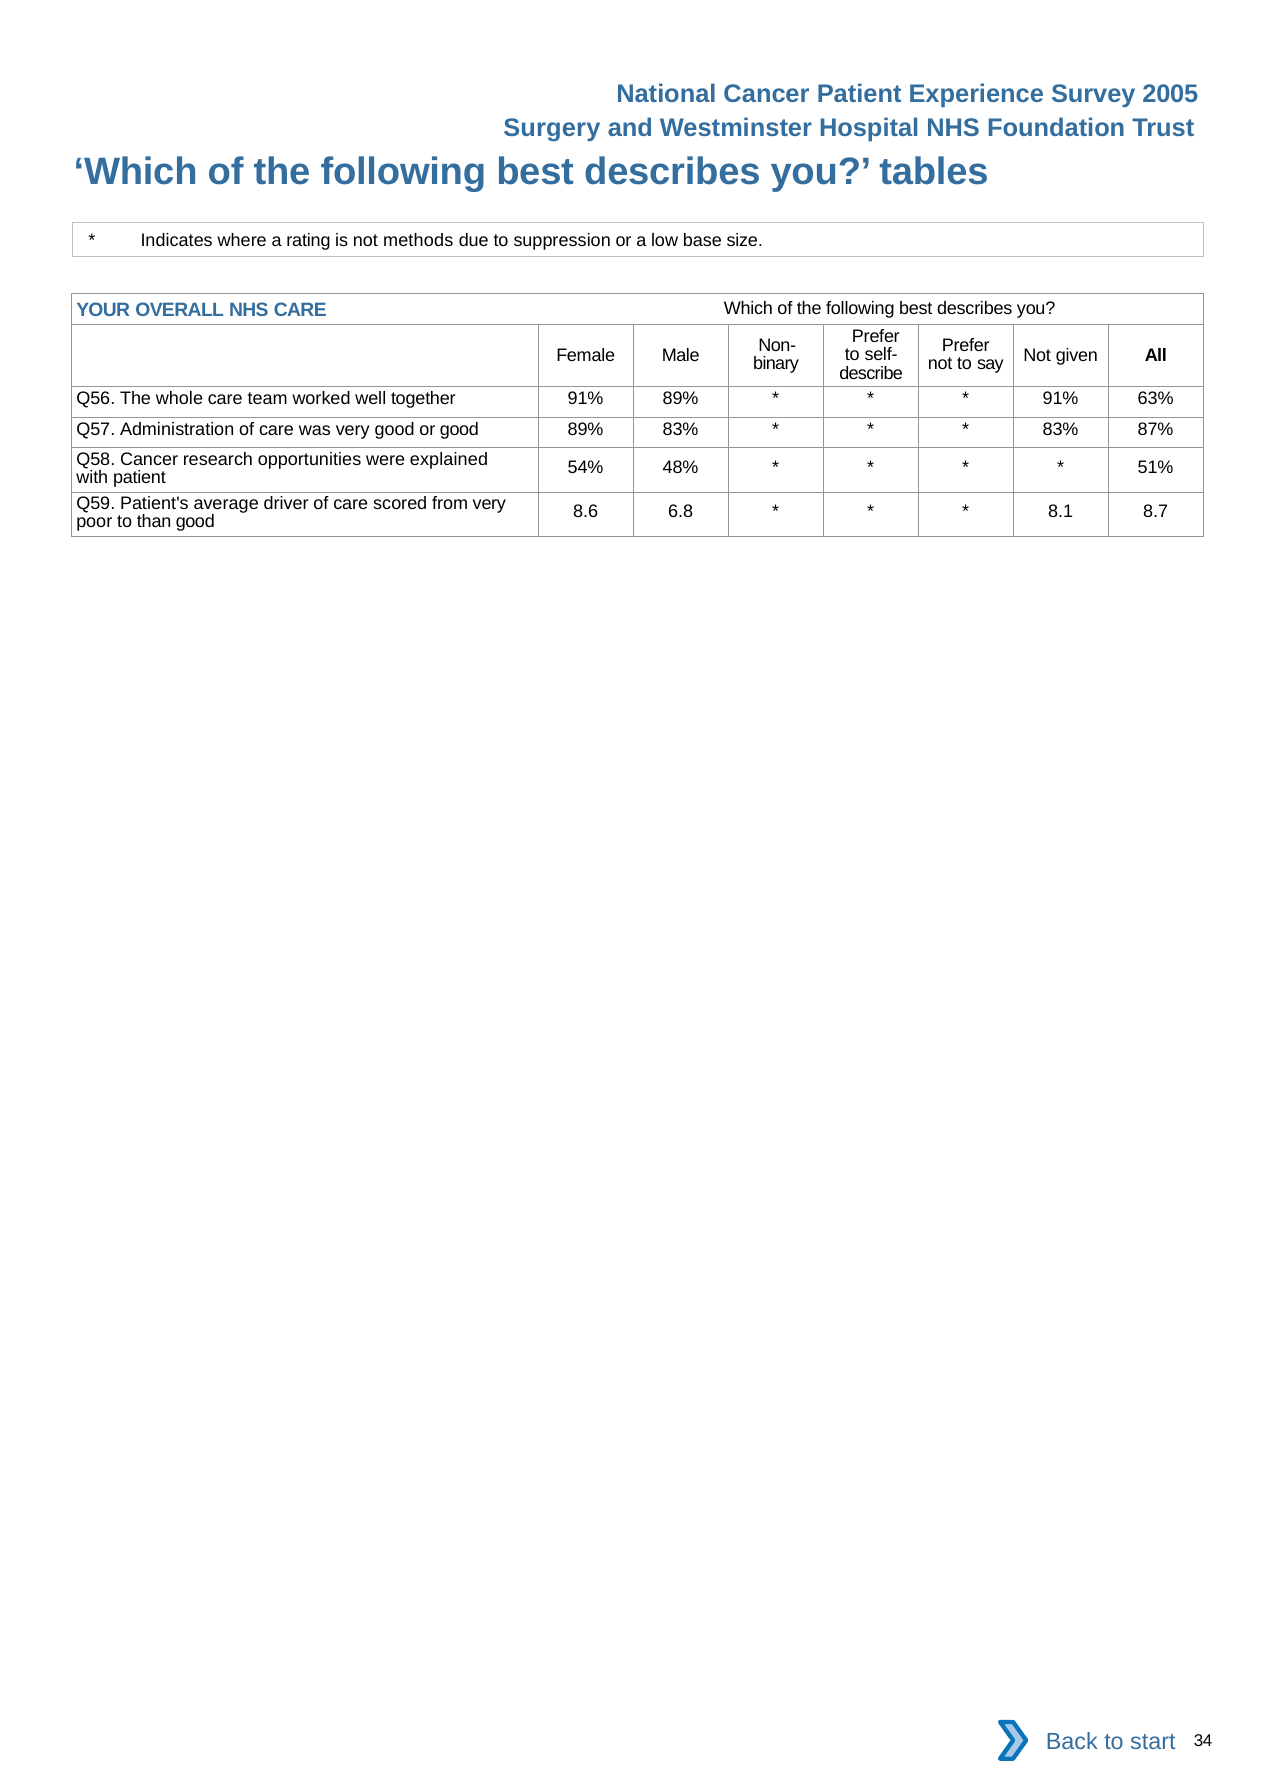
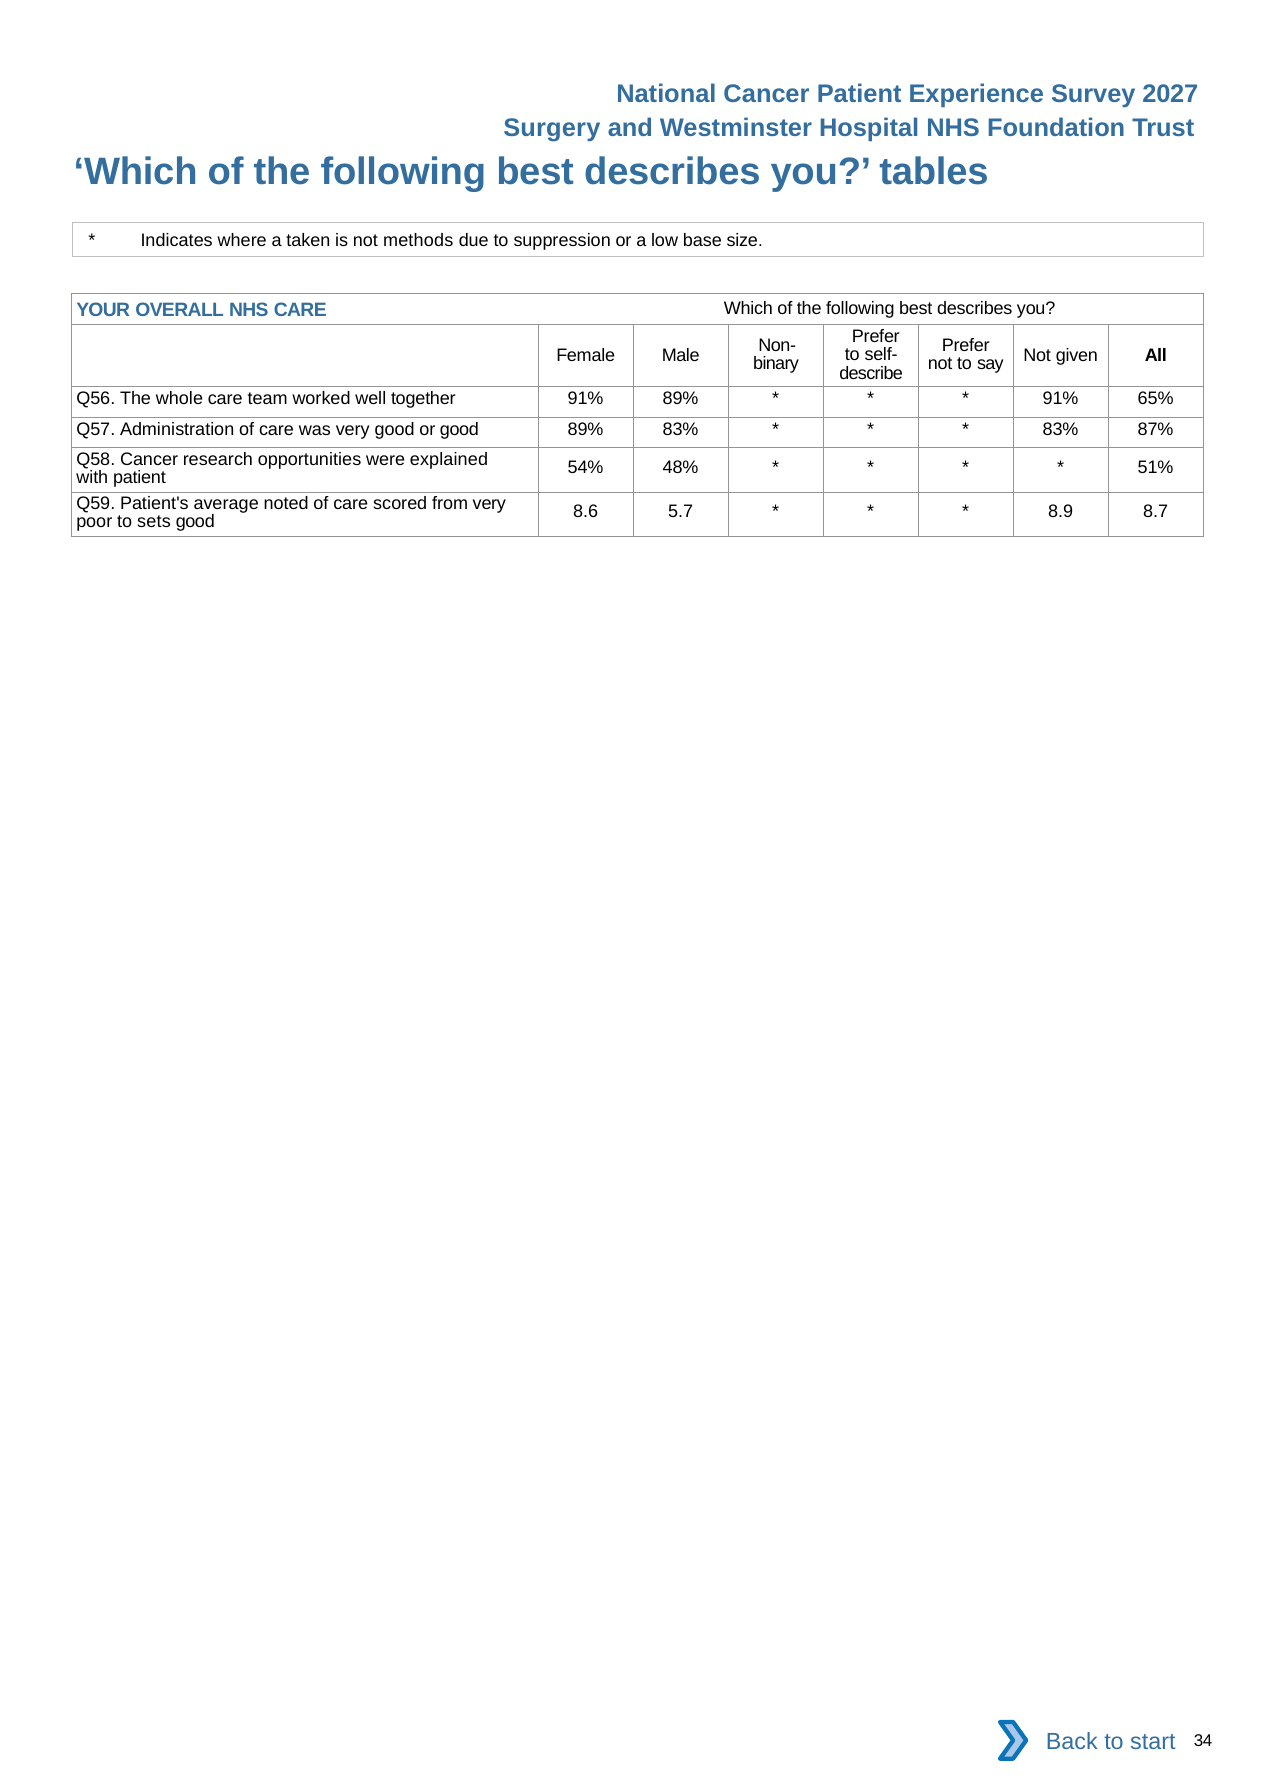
2005: 2005 -> 2027 (1170, 94)
rating: rating -> taken (308, 241)
63%: 63% -> 65% (1156, 399)
driver: driver -> noted (286, 504)
6.8: 6.8 -> 5.7 (681, 511)
8.1: 8.1 -> 8.9 (1061, 511)
than: than -> sets (154, 522)
